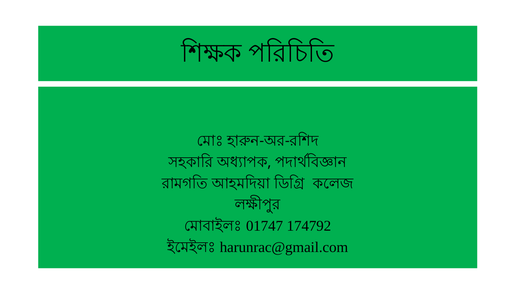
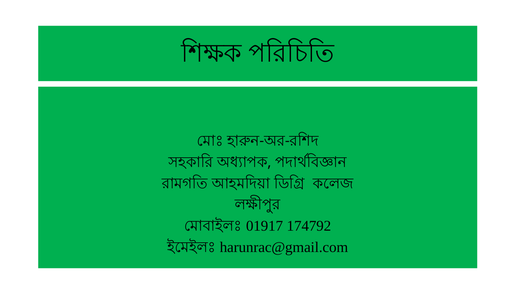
01747: 01747 -> 01917 (265, 226)
